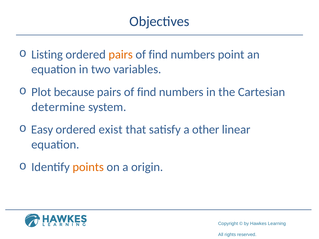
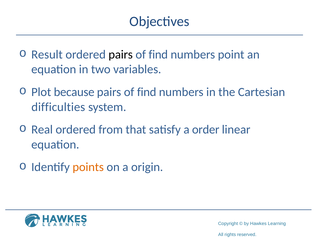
Listing: Listing -> Result (47, 55)
pairs colour: orange -> black (121, 55)
determine: determine -> difficulties (58, 107)
Easy: Easy -> Real (42, 130)
exist: exist -> from (111, 130)
other: other -> order (206, 130)
